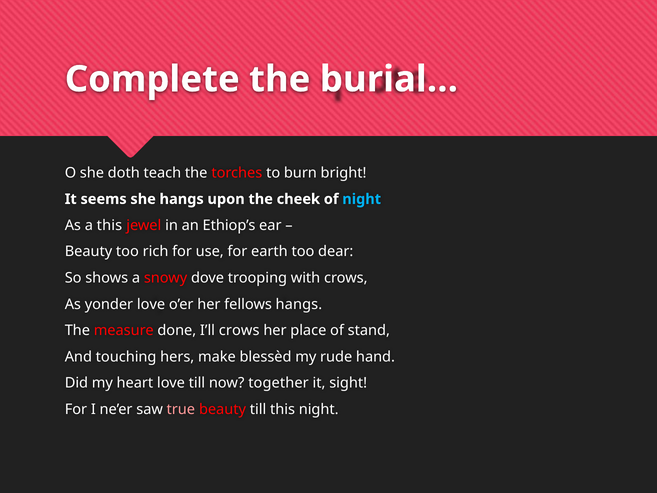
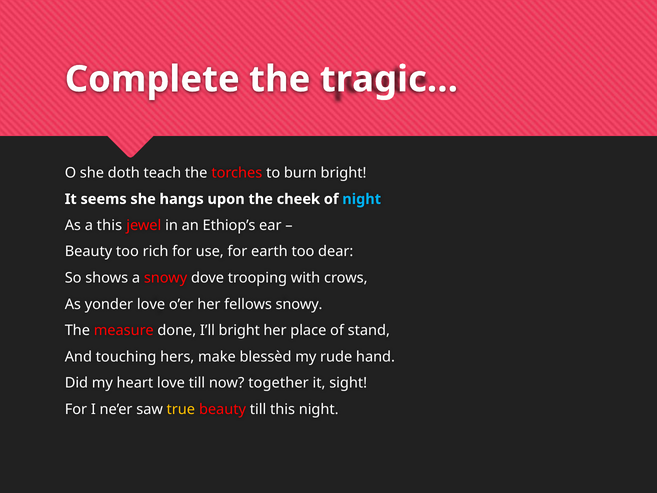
burial…: burial… -> tragic… (389, 79)
fellows hangs: hangs -> snowy (299, 304)
I’ll crows: crows -> bright (239, 330)
true colour: pink -> yellow (181, 409)
